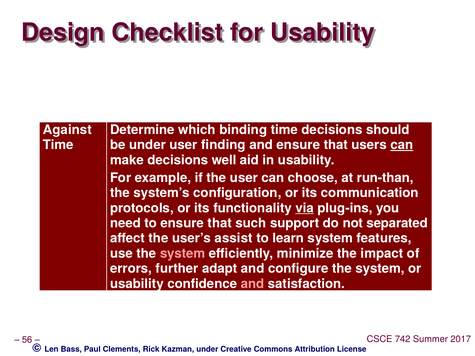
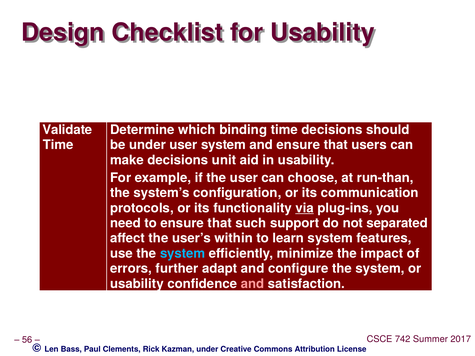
Against: Against -> Validate (67, 130)
user finding: finding -> system (223, 145)
can underline: present -> none (402, 145)
well: well -> unit (224, 160)
assist: assist -> within (234, 238)
system colour: pink -> light blue (183, 254)
